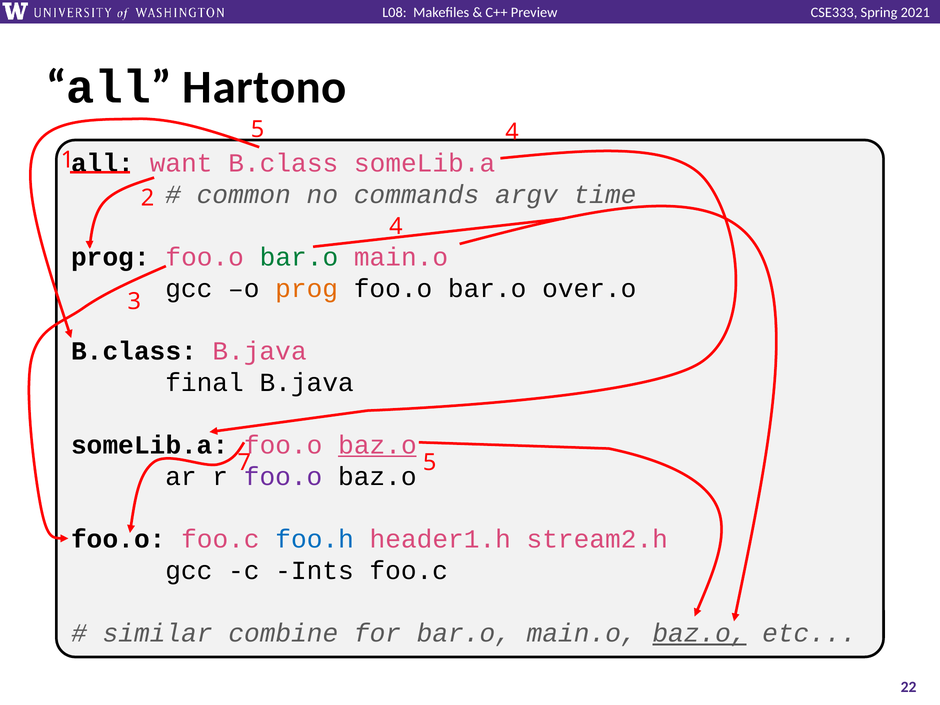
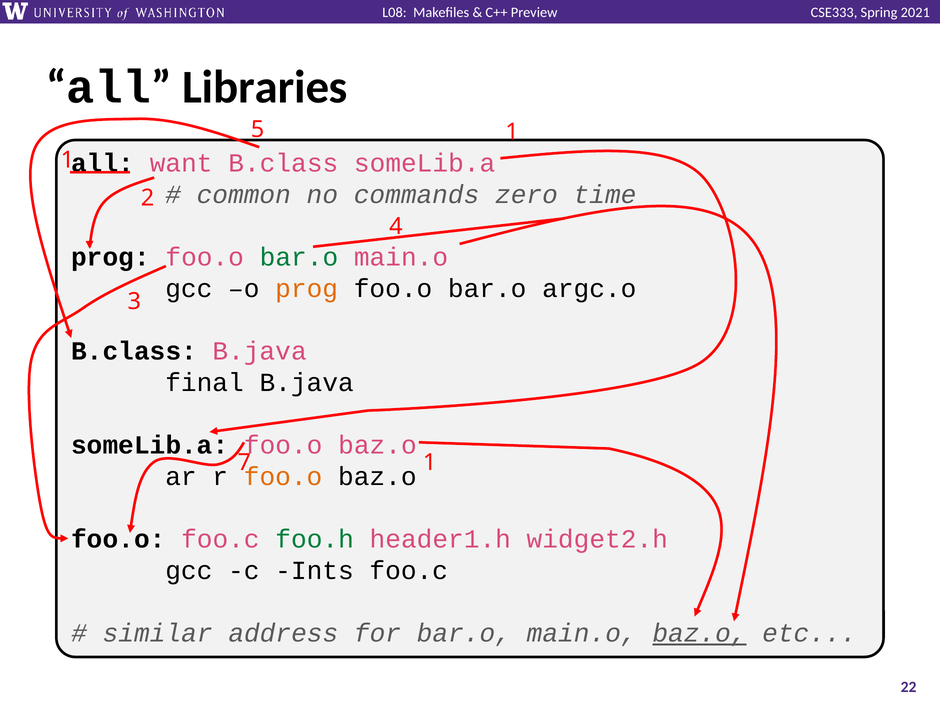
Hartono: Hartono -> Libraries (265, 87)
5 4: 4 -> 1 (512, 132)
argv: argv -> zero (526, 194)
over.o: over.o -> argc.o (589, 288)
baz.o underline: present -> none (377, 445)
7 5: 5 -> 1 (430, 462)
foo.o colour: purple -> orange (283, 477)
foo.h colour: blue -> green (315, 539)
stream2.h: stream2.h -> widget2.h (597, 539)
combine: combine -> address (283, 633)
